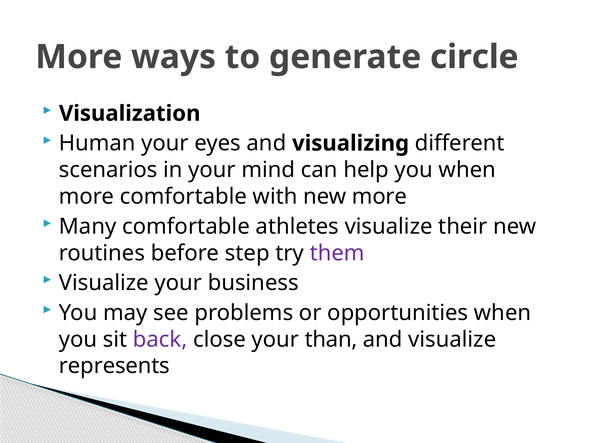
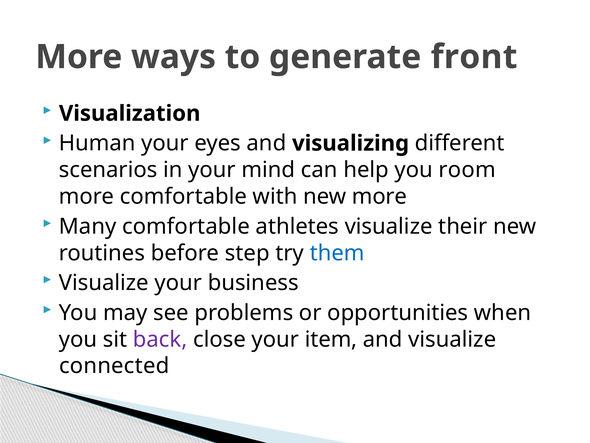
circle: circle -> front (474, 57)
you when: when -> room (467, 170)
them colour: purple -> blue (337, 253)
than: than -> item (331, 339)
represents: represents -> connected (114, 366)
